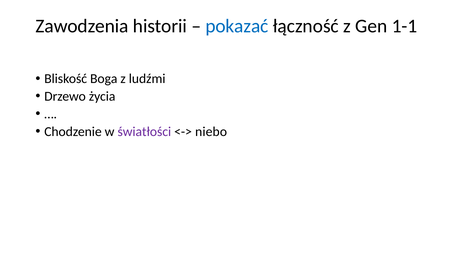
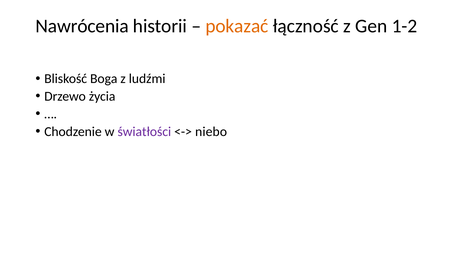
Zawodzenia: Zawodzenia -> Nawrócenia (82, 26)
pokazać colour: blue -> orange (237, 26)
1-1: 1-1 -> 1-2 (404, 26)
